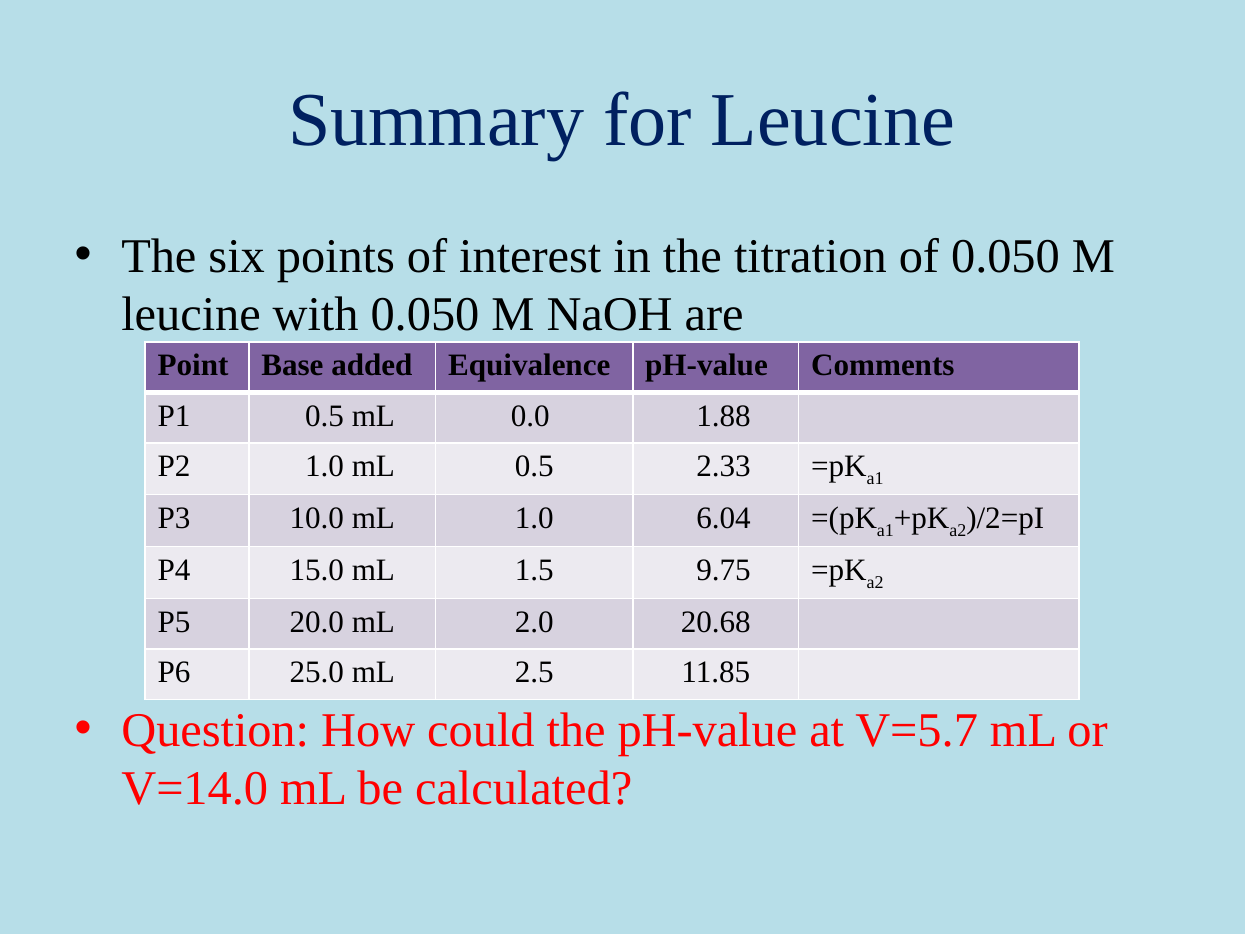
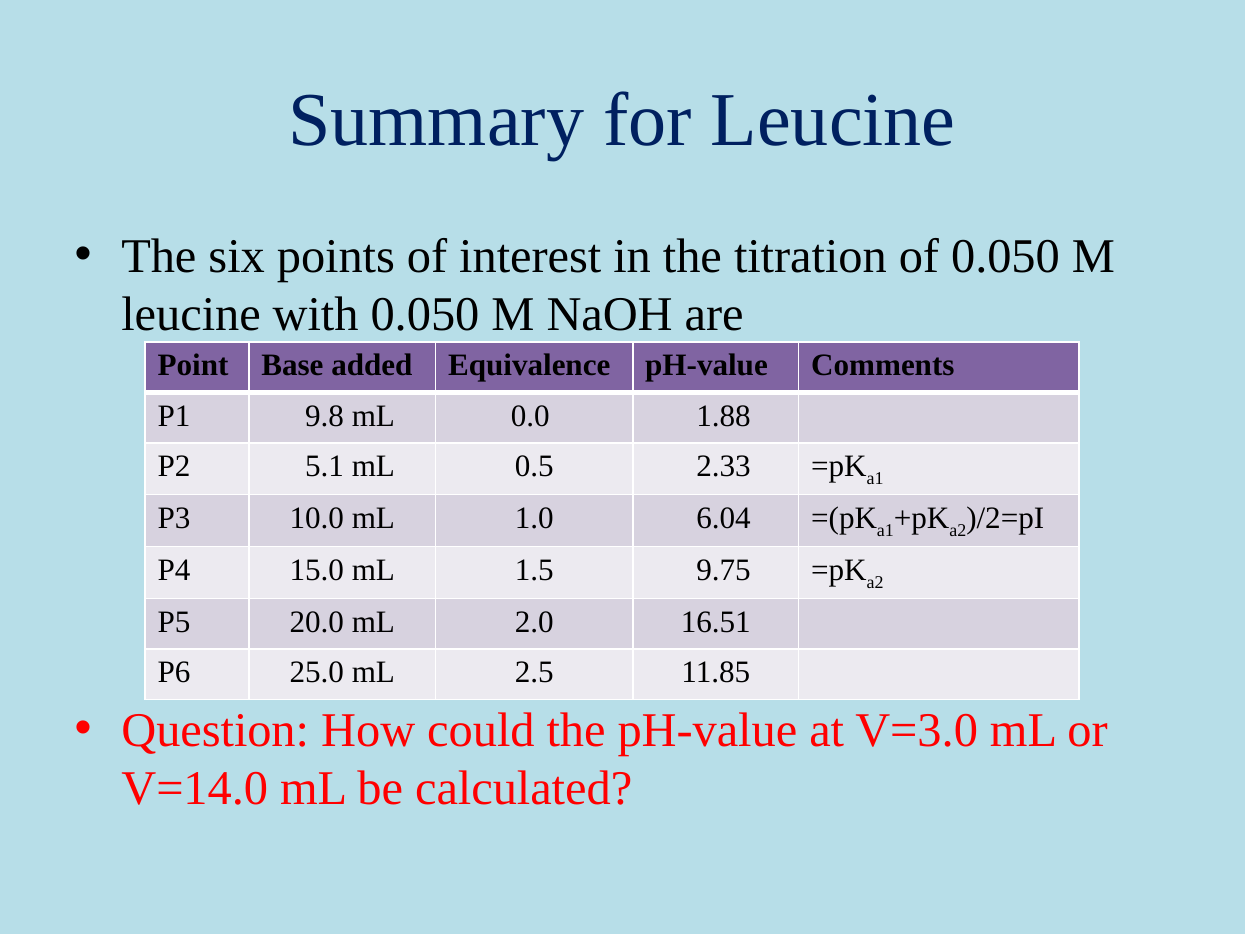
P1 0.5: 0.5 -> 9.8 (325, 416)
P2 1.0: 1.0 -> 5.1 (325, 466)
20.68: 20.68 -> 16.51 (716, 622)
V=5.7: V=5.7 -> V=3.0 (917, 730)
